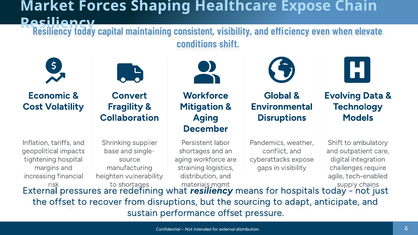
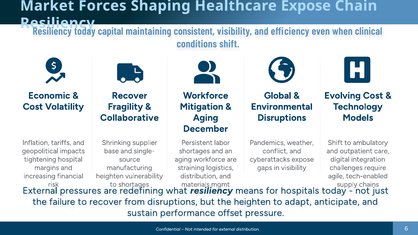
elevate: elevate -> clinical (369, 32)
Convert: Convert -> Recover (130, 96)
Evolving Data: Data -> Cost (373, 96)
Collaboration: Collaboration -> Collaborative (129, 118)
the offset: offset -> failure (62, 202)
the sourcing: sourcing -> heighten (252, 202)
